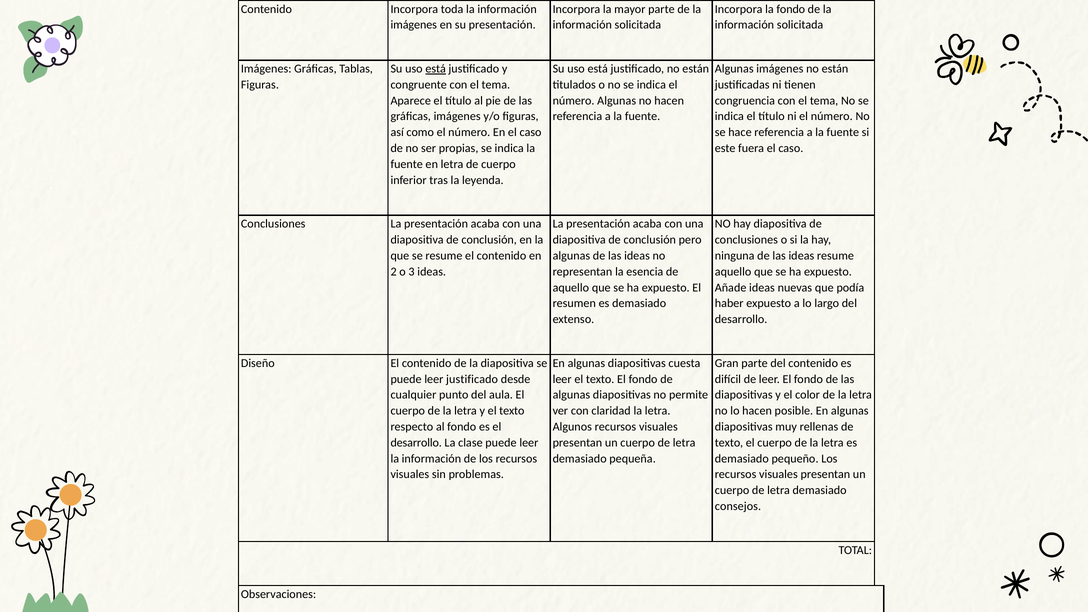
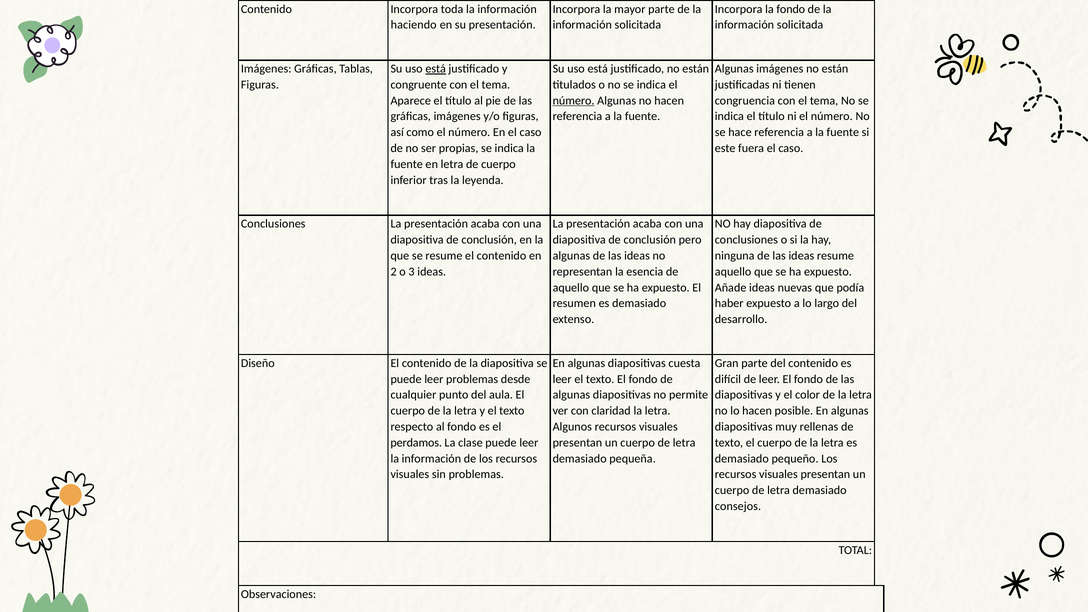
imágenes: imágenes -> haciendo (414, 25)
número underline: none -> present (574, 101)
leer justificado: justificado -> problemas (472, 379)
desarrollo: desarrollo -> perdamos (416, 443)
